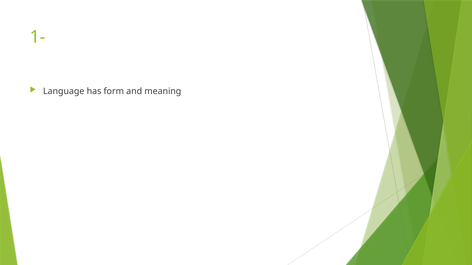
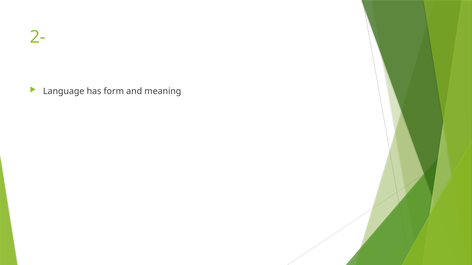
1-: 1- -> 2- (38, 37)
